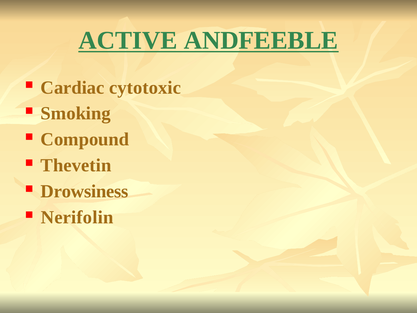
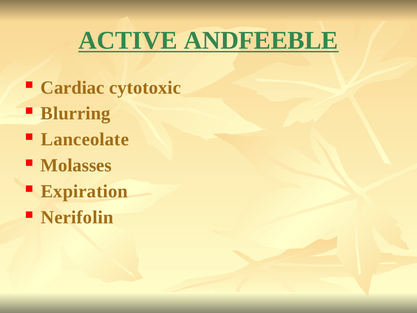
Smoking: Smoking -> Blurring (76, 113)
Compound: Compound -> Lanceolate (85, 139)
Thevetin: Thevetin -> Molasses (76, 165)
Drowsiness: Drowsiness -> Expiration (84, 191)
